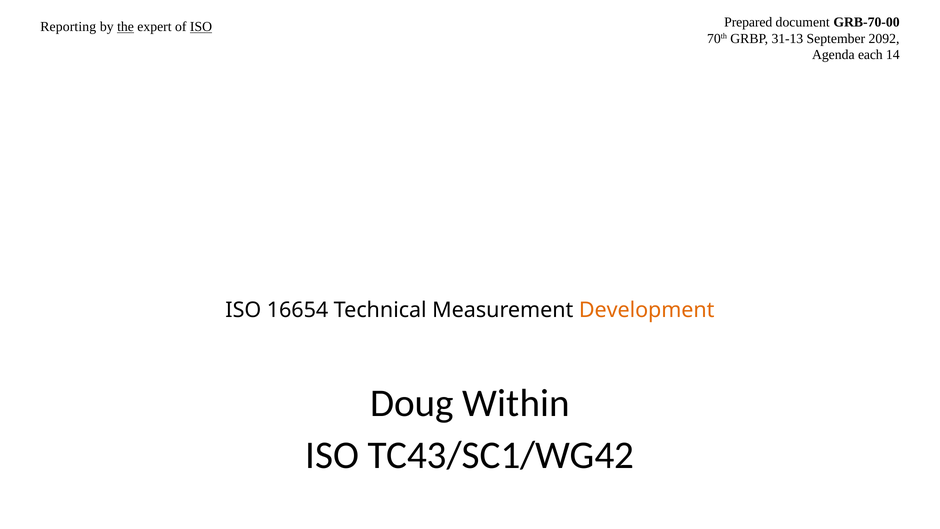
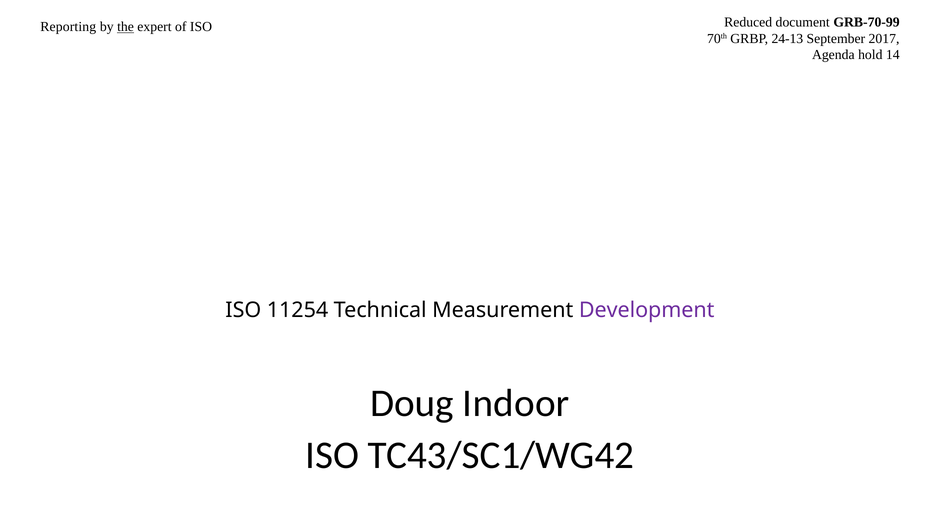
Prepared: Prepared -> Reduced (748, 22)
GRB-70-00: GRB-70-00 -> GRB-70-99 (867, 22)
ISO underline: present -> none (201, 27)
31-13: 31-13 -> 24-13 (787, 38)
2092: 2092 -> 2017 (884, 38)
each: each -> hold (870, 55)
16654: 16654 -> 11254 (298, 310)
Development colour: orange -> purple (647, 310)
Within: Within -> Indoor (516, 403)
